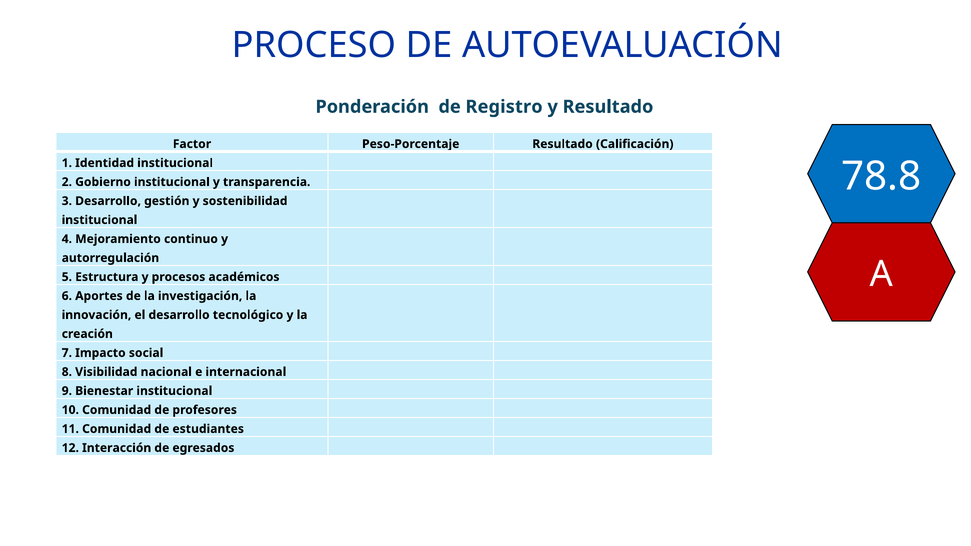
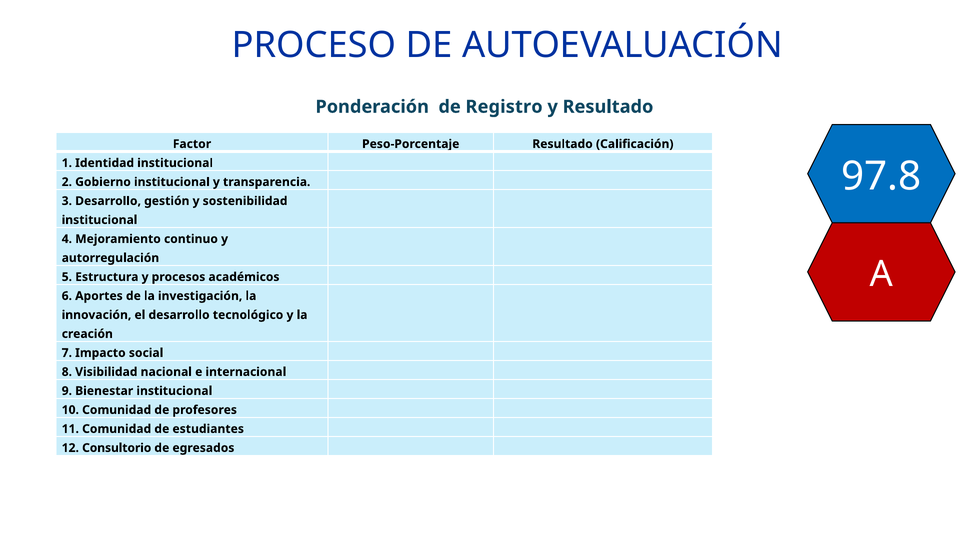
78.8: 78.8 -> 97.8 (881, 177)
Interacción: Interacción -> Consultorio (117, 448)
